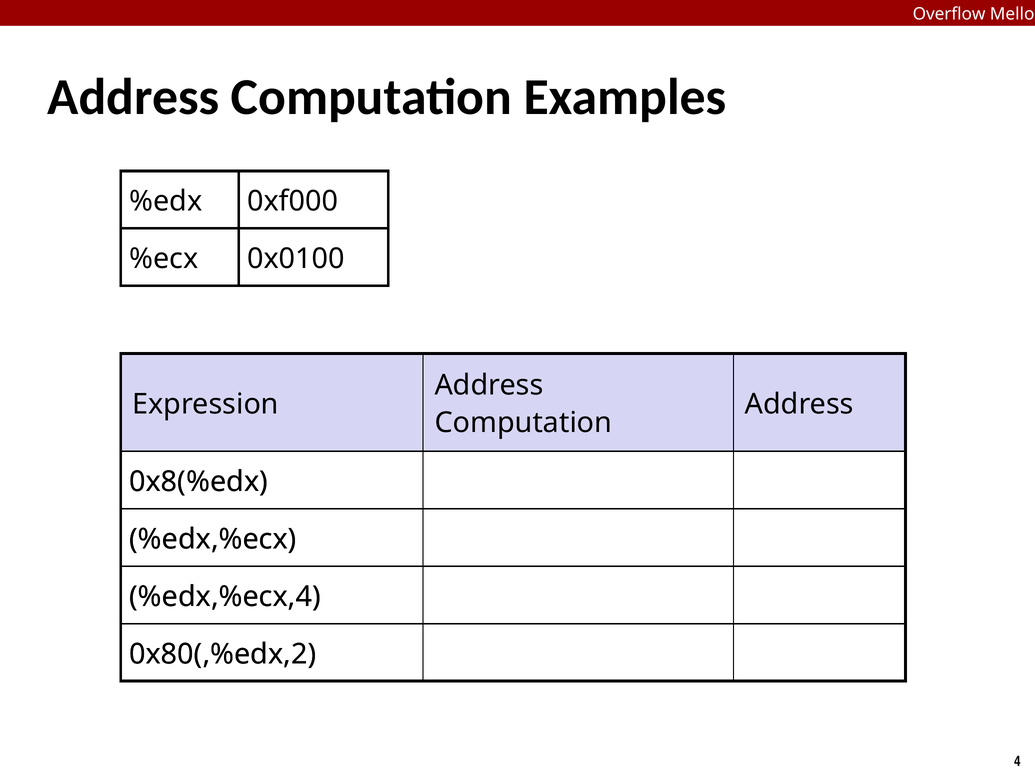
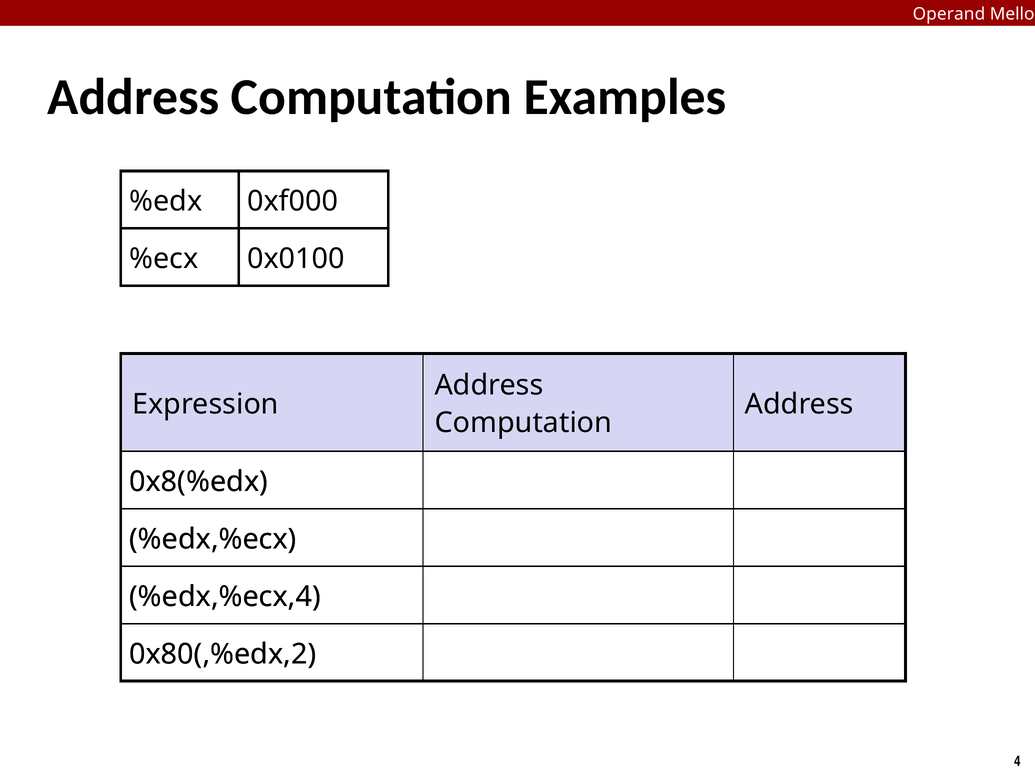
Overflow: Overflow -> Operand (949, 14)
